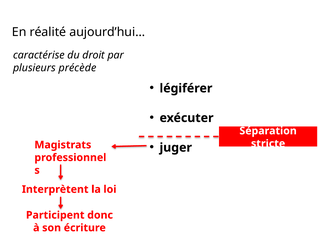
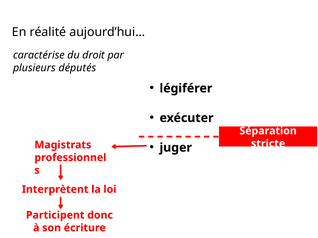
précède: précède -> députés (77, 68)
